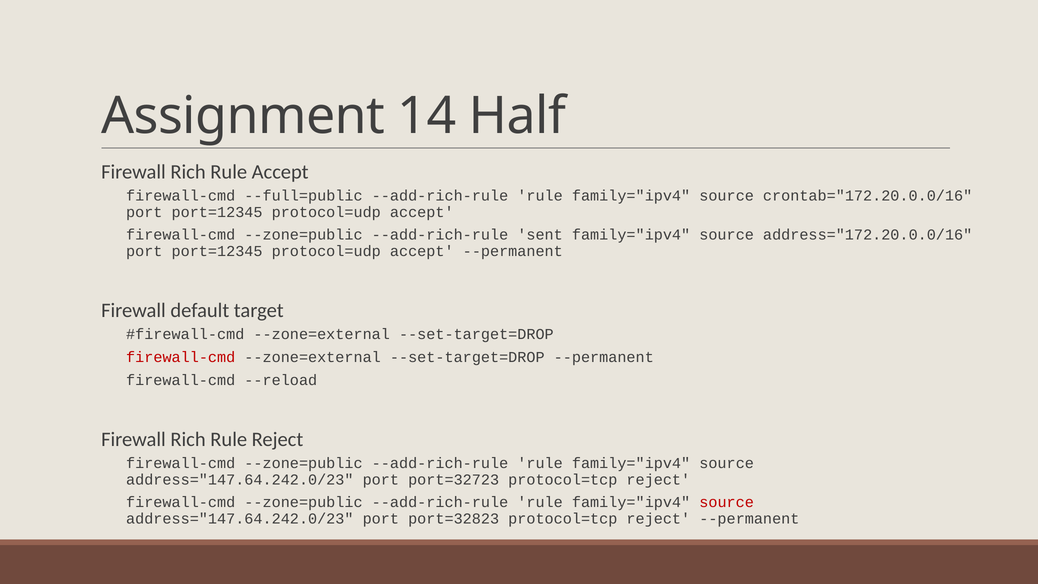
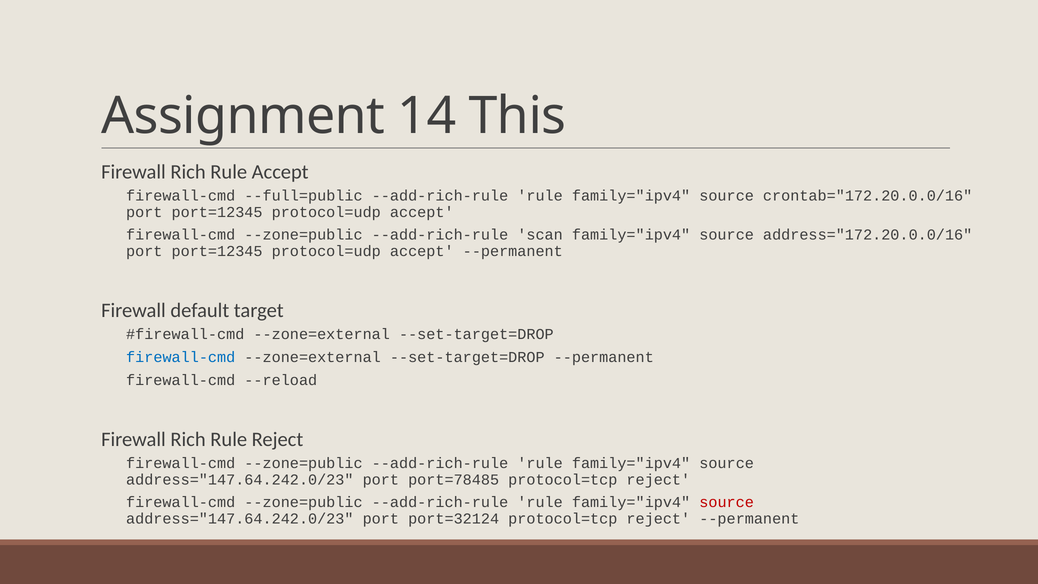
Half: Half -> This (517, 116)
sent: sent -> scan (540, 235)
firewall-cmd colour: red -> blue (181, 357)
port=32723: port=32723 -> port=78485 (454, 479)
port=32823: port=32823 -> port=32124 (454, 519)
